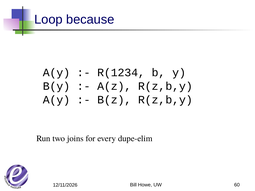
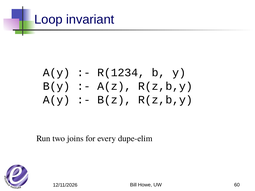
because: because -> invariant (90, 20)
